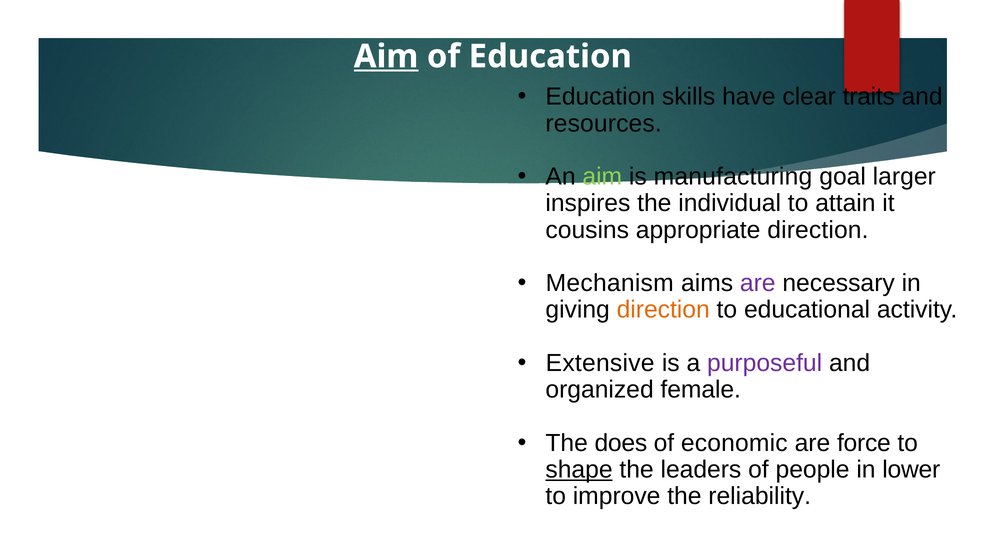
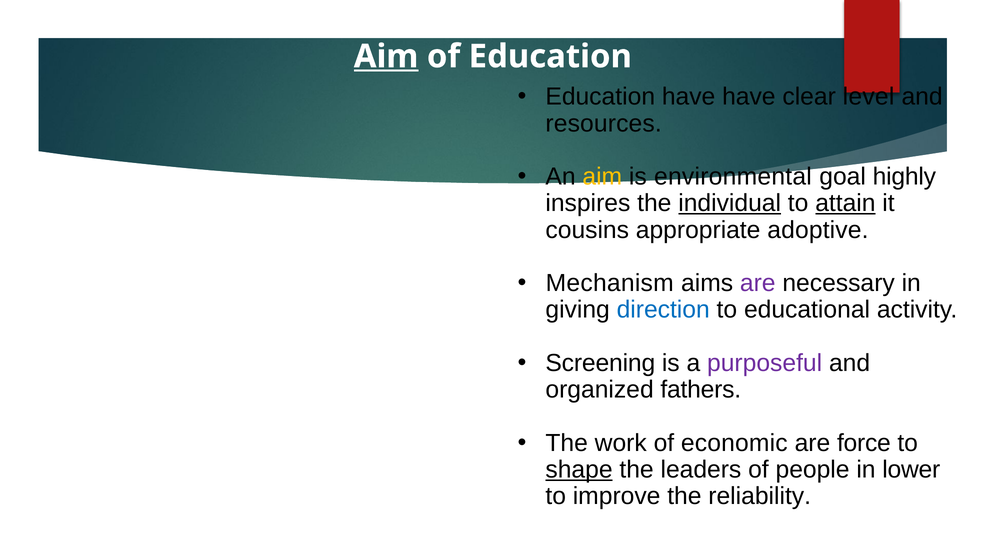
Education skills: skills -> have (689, 97)
traits: traits -> level (869, 97)
aim colour: light green -> yellow (602, 177)
manufacturing: manufacturing -> environmental (733, 177)
larger: larger -> highly (904, 177)
individual underline: none -> present (730, 203)
attain underline: none -> present (845, 203)
appropriate direction: direction -> adoptive (818, 230)
direction colour: orange -> blue (663, 310)
Extensive: Extensive -> Screening (600, 363)
female: female -> fathers (701, 389)
does: does -> work (621, 443)
